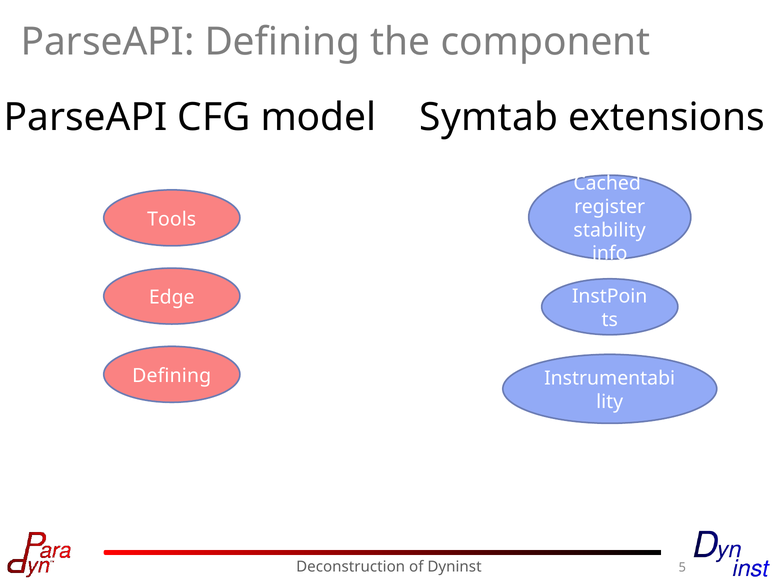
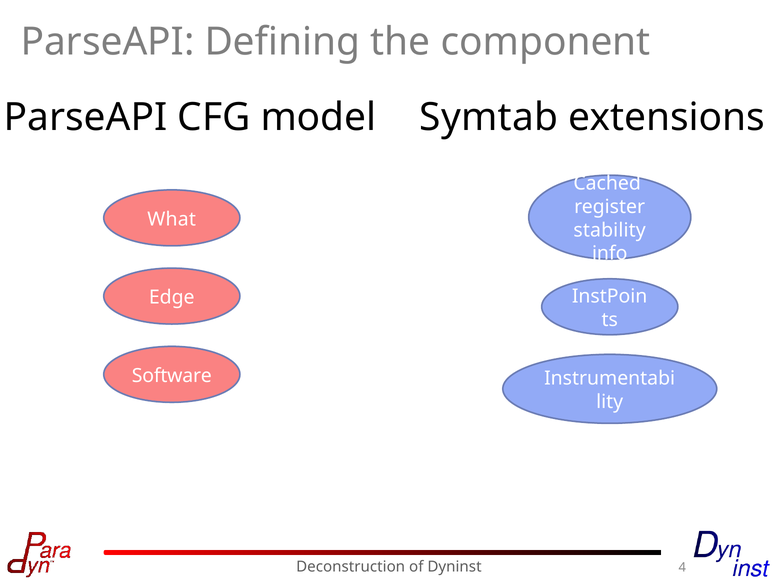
Tools: Tools -> What (172, 219)
Defining: Defining -> Software (172, 375)
5: 5 -> 4 (682, 567)
